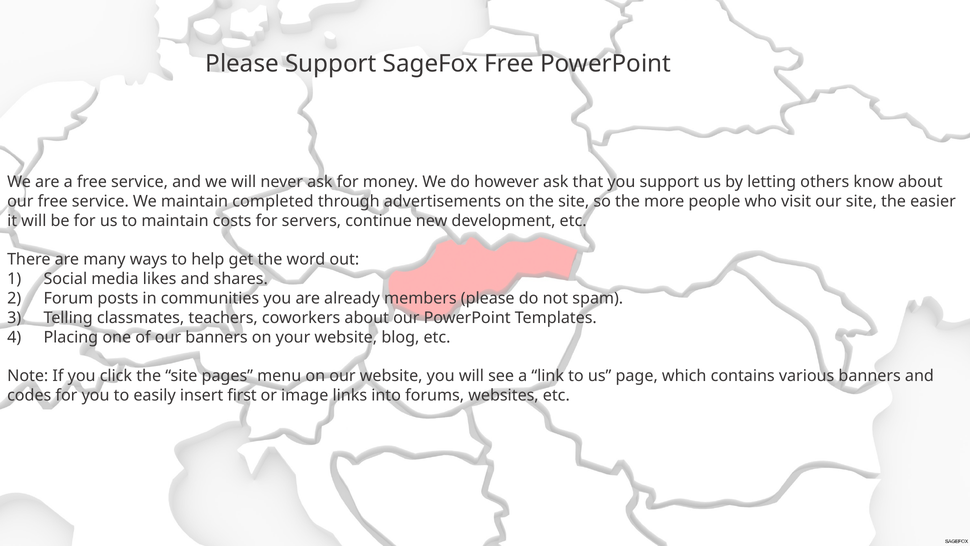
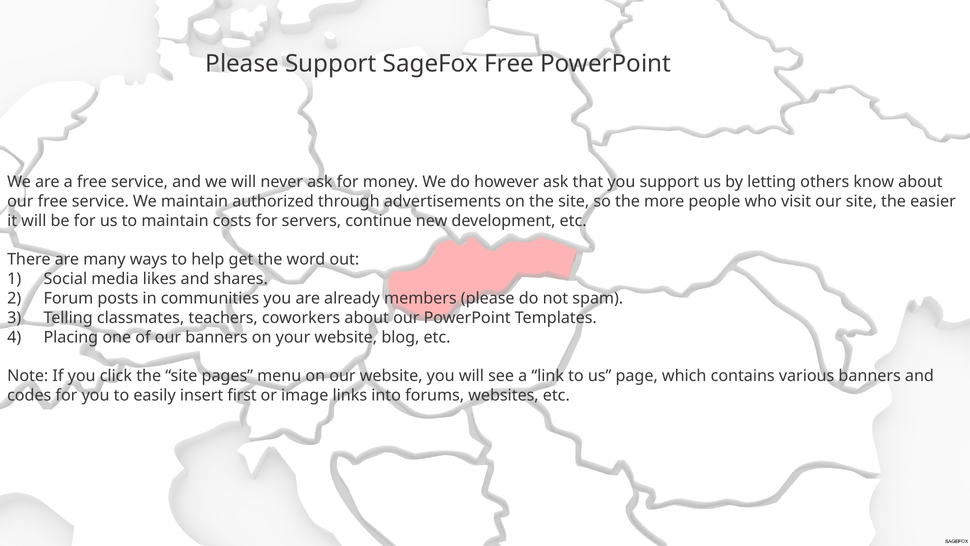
completed: completed -> authorized (273, 201)
